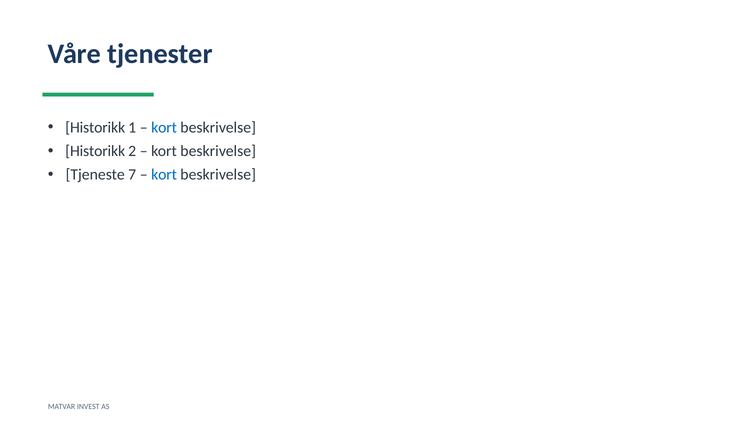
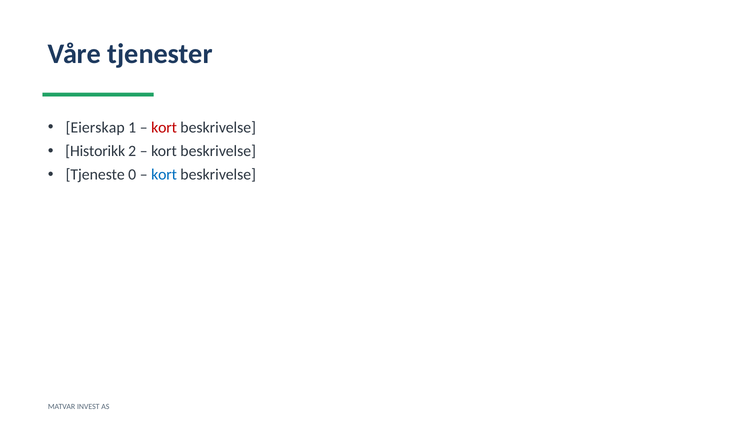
Historikk: Historikk -> Eierskap (95, 128)
kort colour: blue -> red (164, 128)
7: 7 -> 0 (132, 175)
